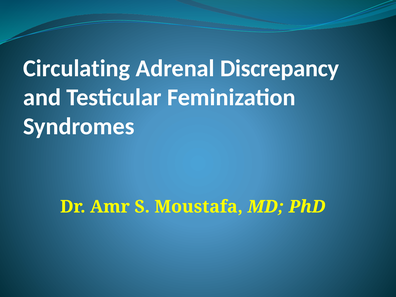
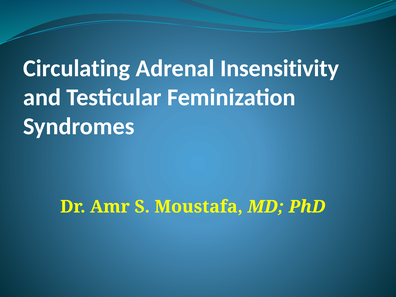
Discrepancy: Discrepancy -> Insensitivity (280, 68)
